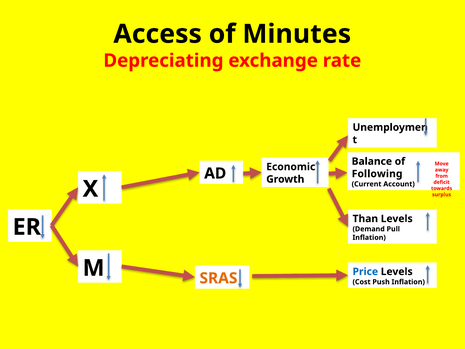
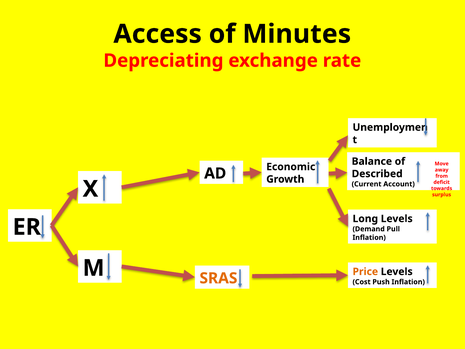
Following: Following -> Described (377, 174)
Than: Than -> Long (365, 219)
Price colour: blue -> orange (365, 271)
